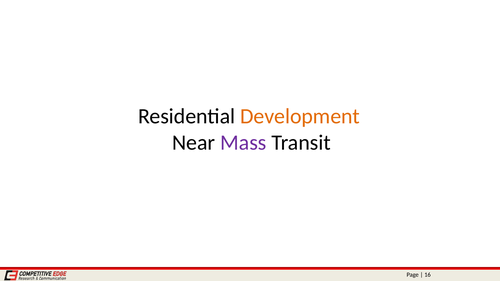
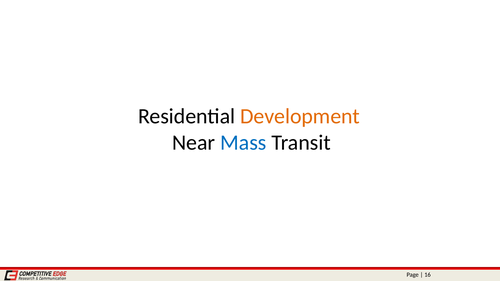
Mass colour: purple -> blue (243, 143)
